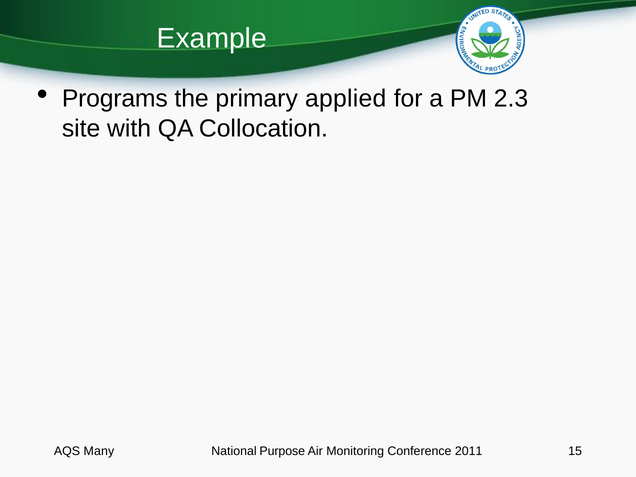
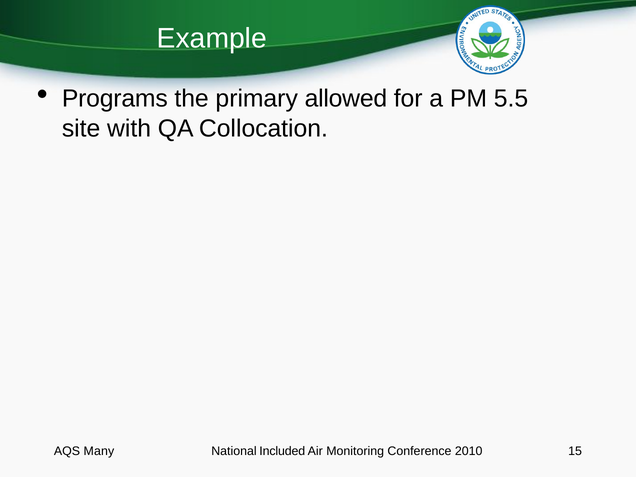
applied: applied -> allowed (346, 99)
2.3: 2.3 -> 5.5 (511, 99)
Purpose: Purpose -> Included (282, 451)
2011: 2011 -> 2010 (469, 451)
